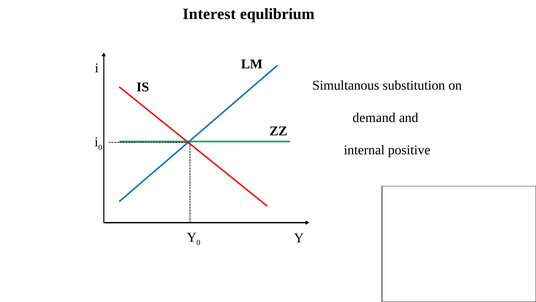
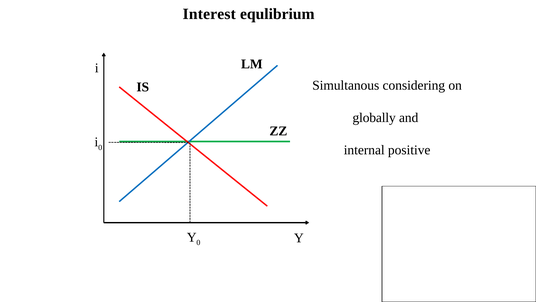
substitution: substitution -> considering (414, 85)
demand: demand -> globally (374, 118)
